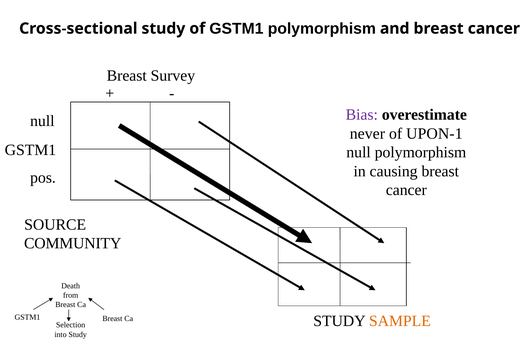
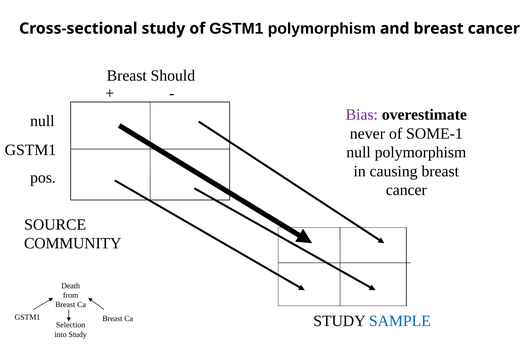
Survey: Survey -> Should (173, 76)
UPON-1: UPON-1 -> SOME-1 (434, 134)
SAMPLE colour: orange -> blue (400, 321)
